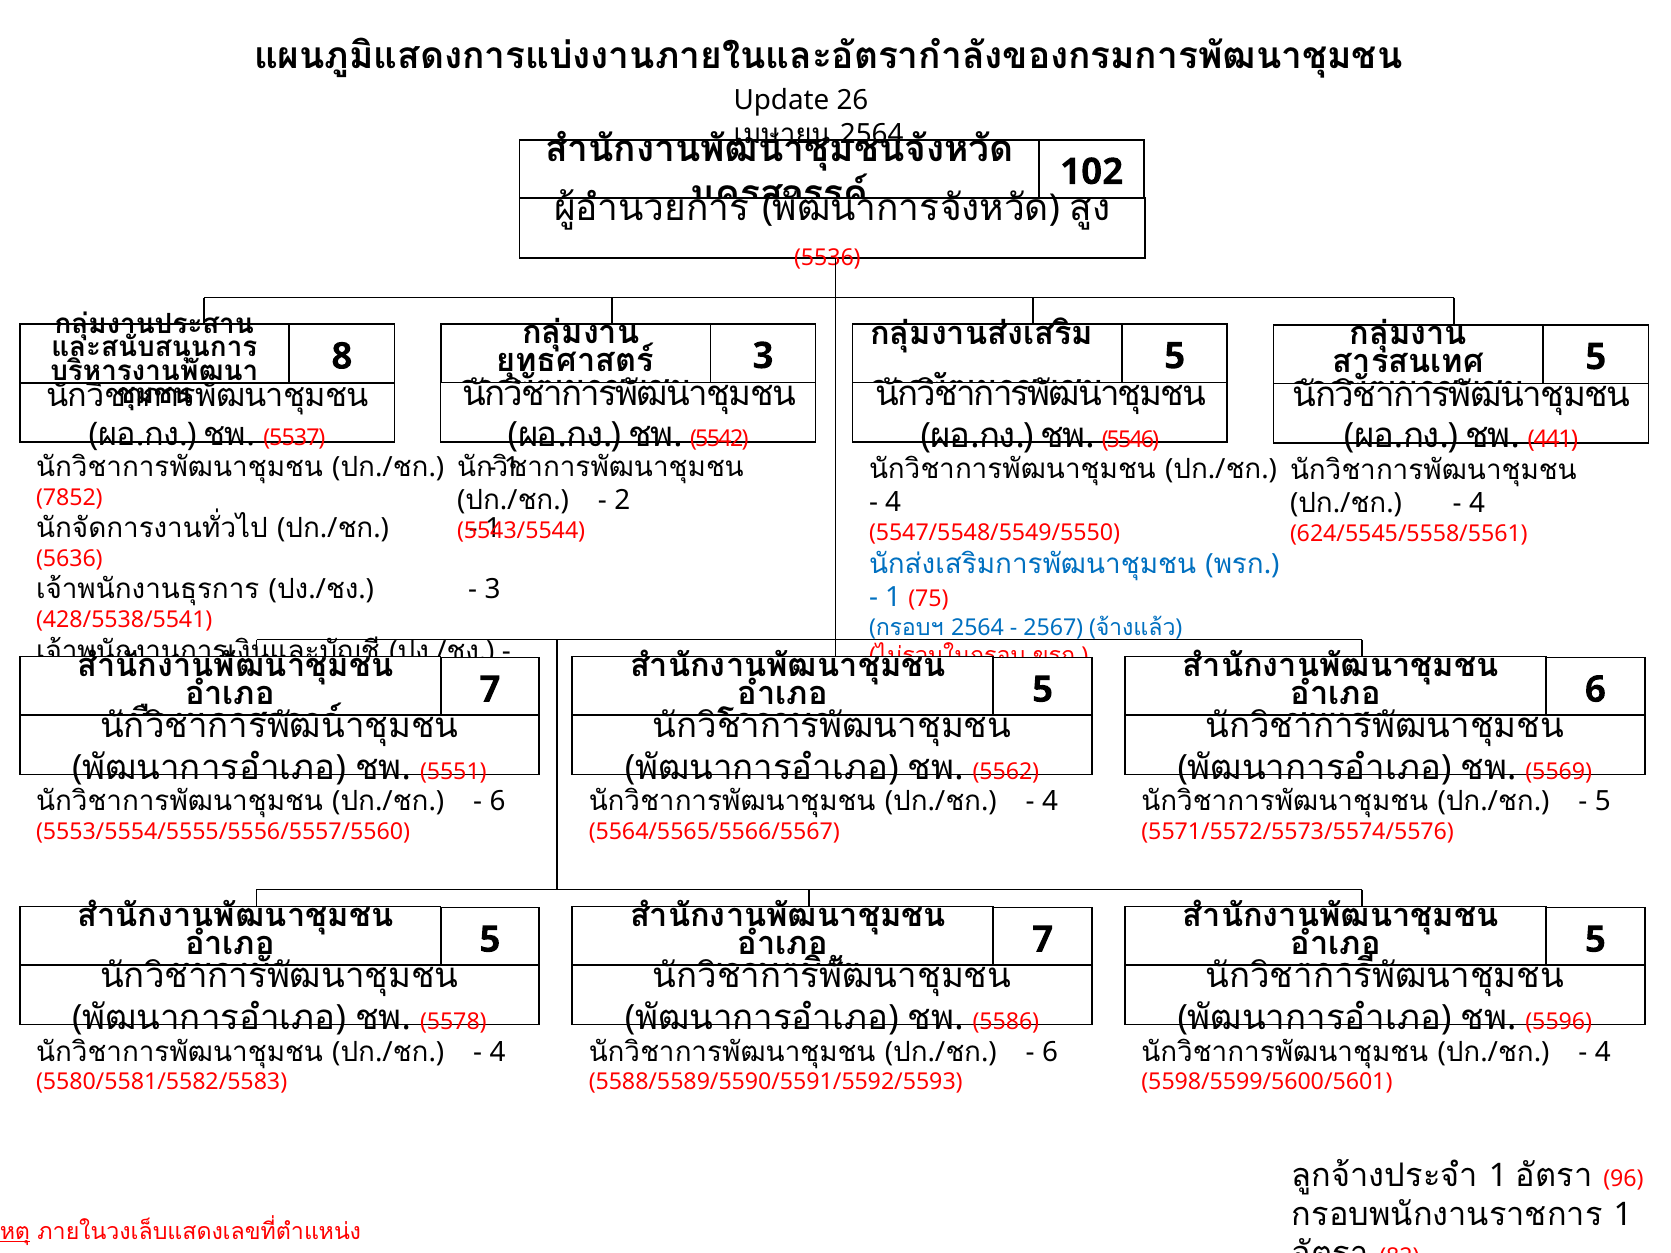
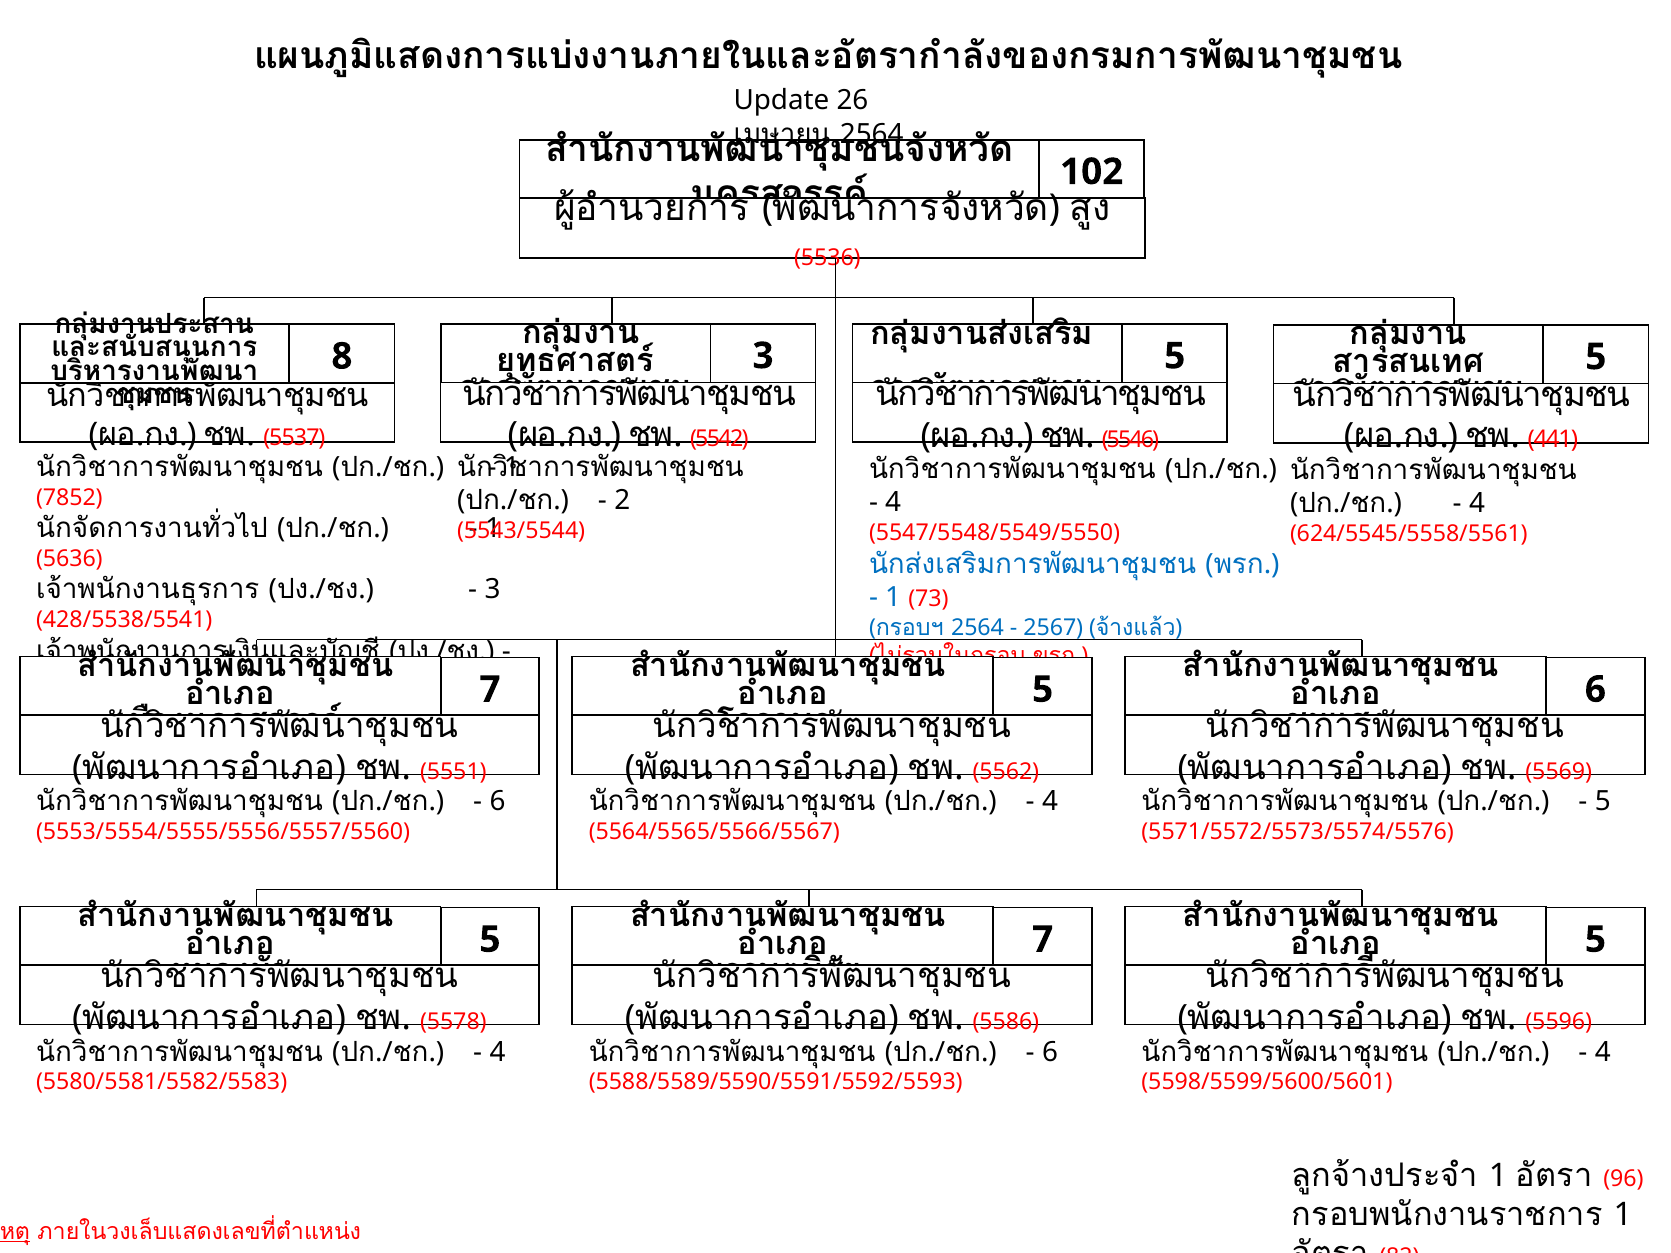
75: 75 -> 73 (928, 599)
